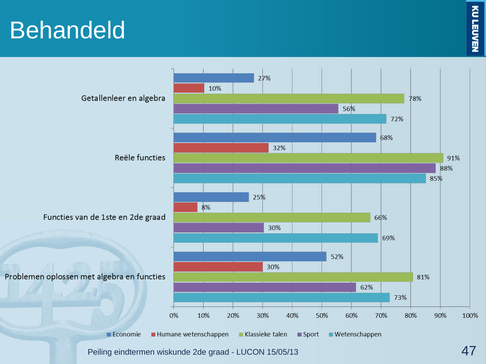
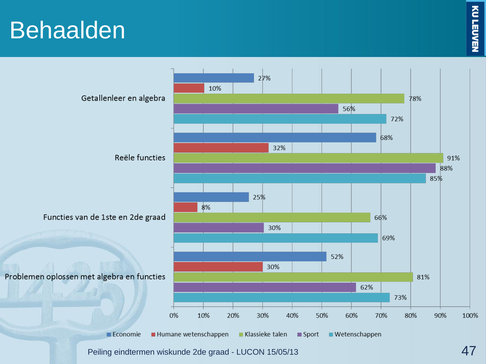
Behandeld: Behandeld -> Behaalden (68, 30)
